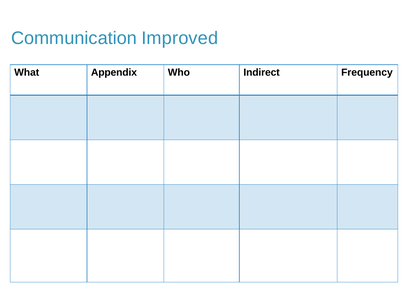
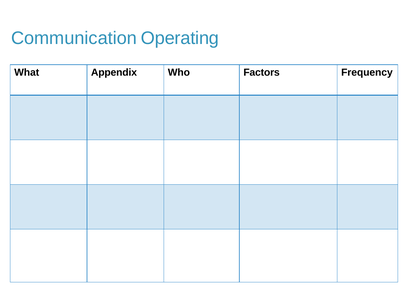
Improved: Improved -> Operating (180, 38)
Indirect: Indirect -> Factors (262, 73)
